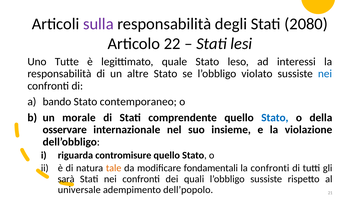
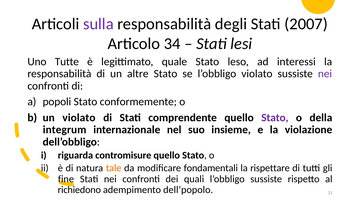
2080: 2080 -> 2007 (306, 24)
22: 22 -> 34 (172, 44)
nei colour: blue -> purple (325, 74)
bando: bando -> popoli (57, 102)
contemporaneo: contemporaneo -> conformemente (138, 102)
un morale: morale -> violato (79, 118)
Stato colour: blue -> purple (275, 118)
osservare: osservare -> integrum (65, 130)
la confronti: confronti -> rispettare (270, 168)
sarà: sarà -> fine (66, 179)
universale: universale -> richiedono (79, 190)
